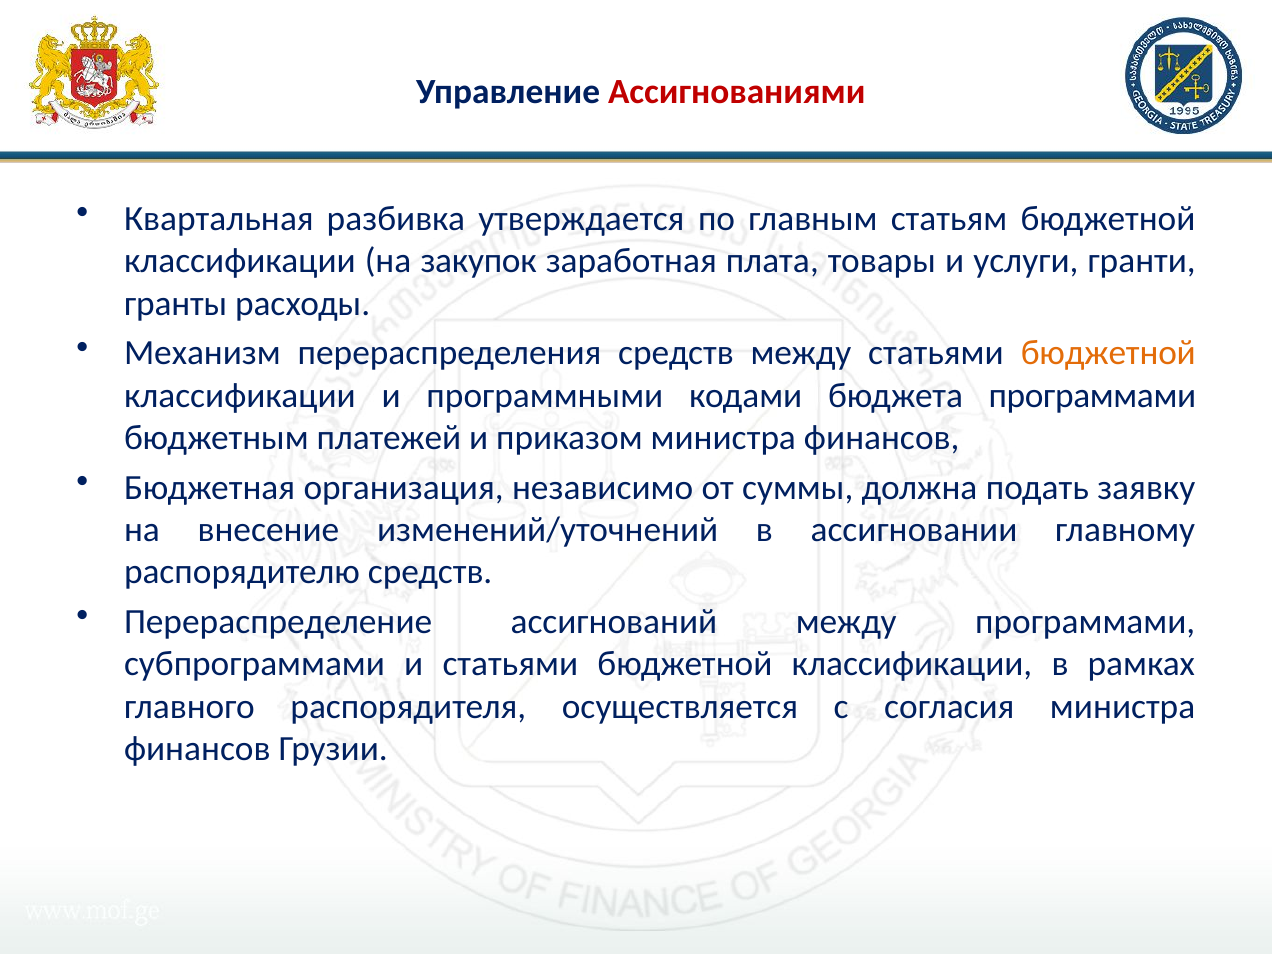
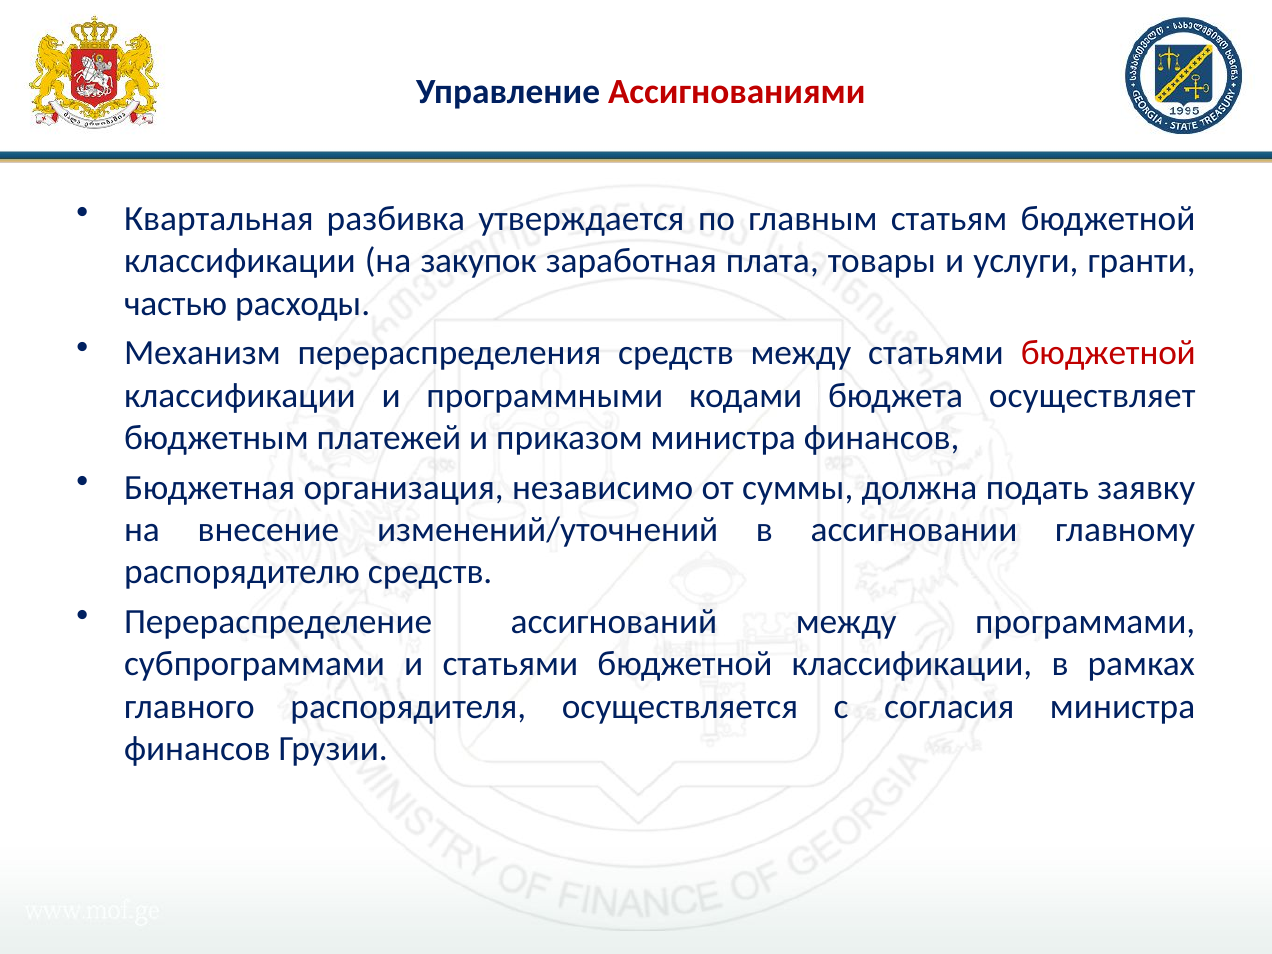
гранты: гранты -> частью (176, 304)
бюджетной colour: orange -> red (1108, 353)
бюджета программами: программами -> осуществляет (1092, 396)
